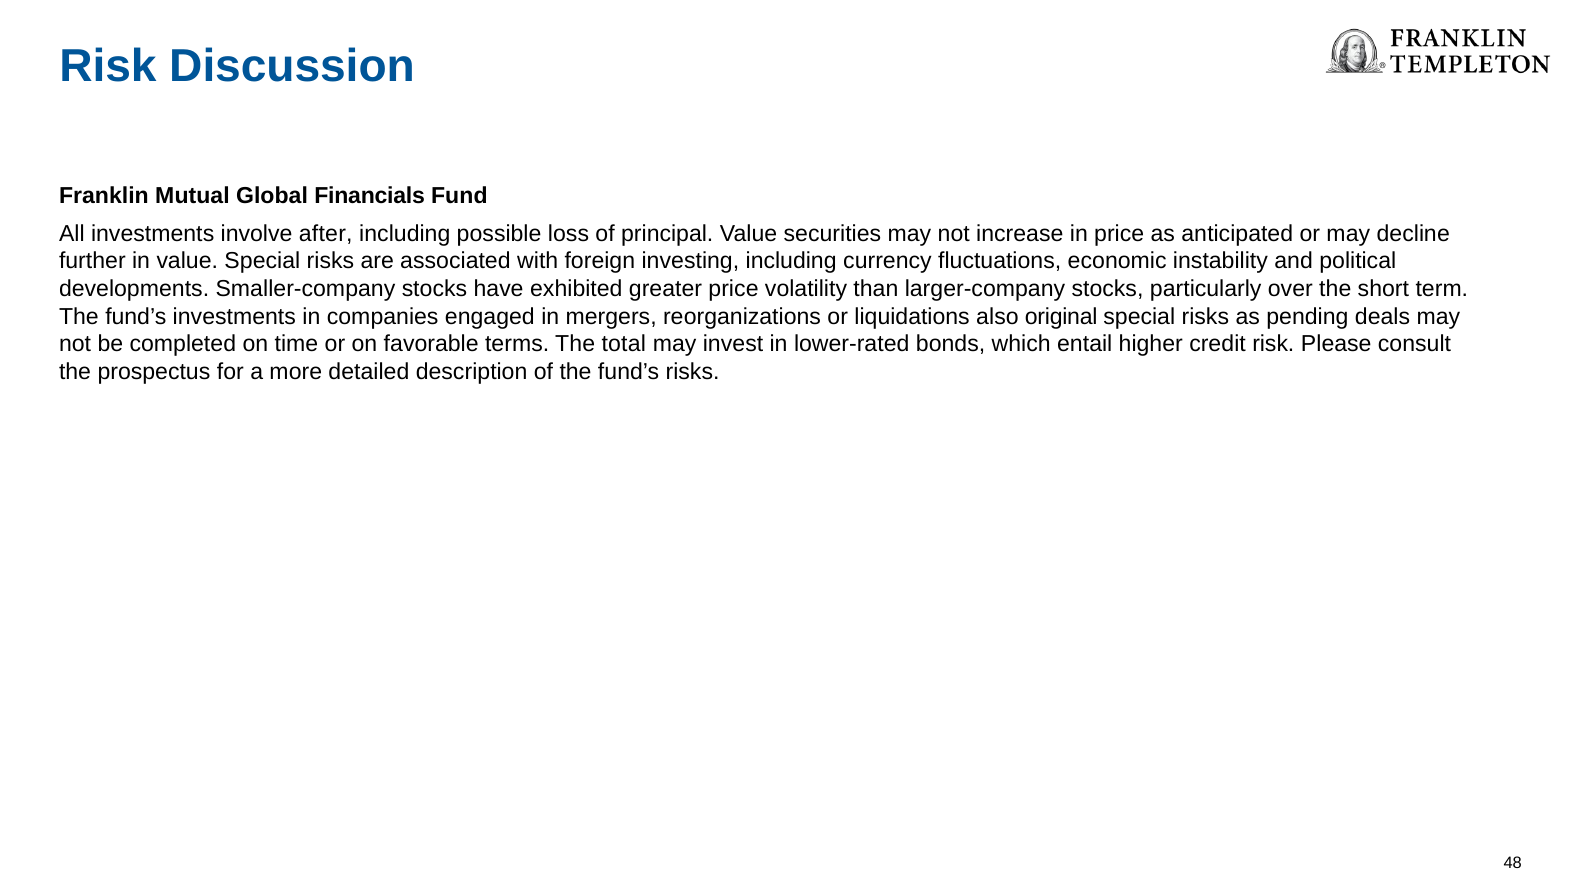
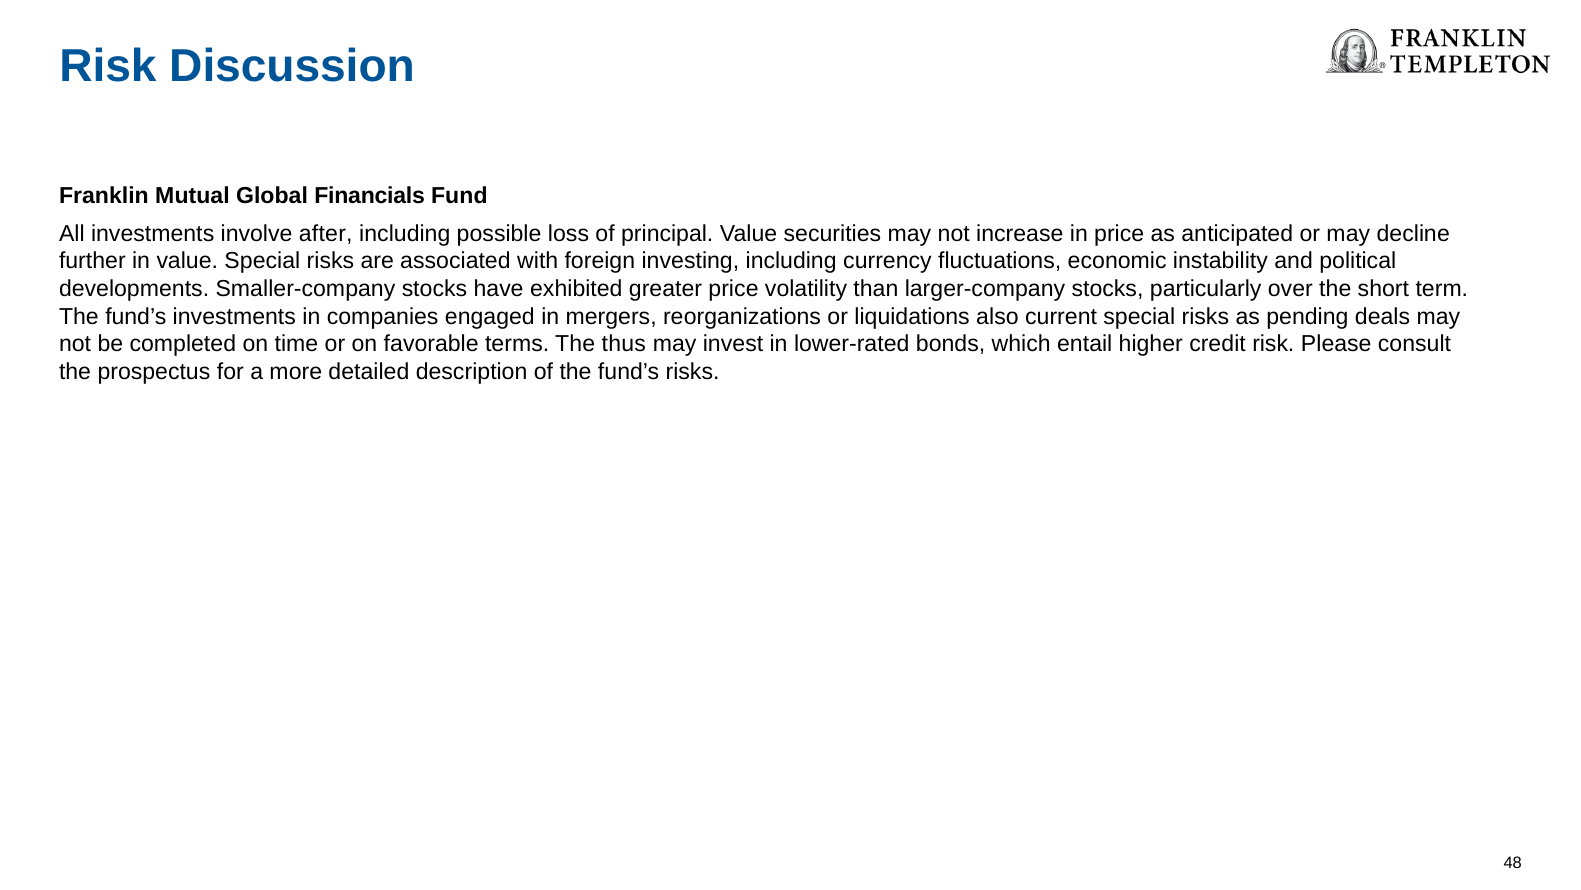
original: original -> current (1061, 316)
total: total -> thus (624, 344)
